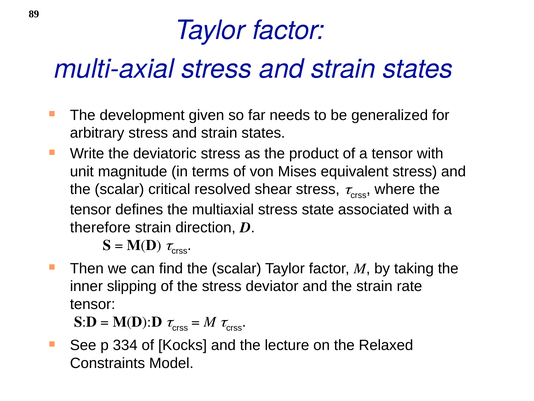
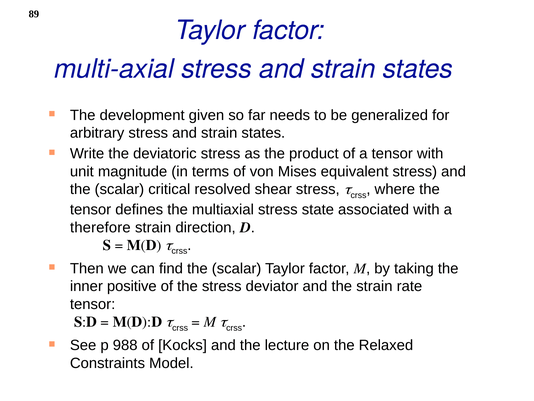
slipping: slipping -> positive (132, 286)
334: 334 -> 988 (125, 345)
